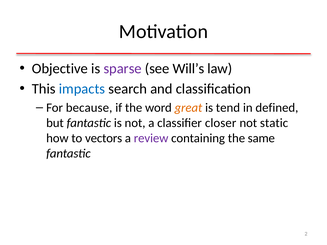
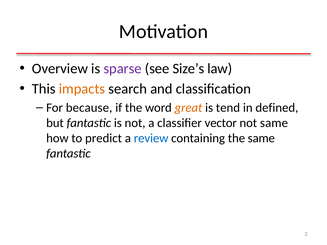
Objective: Objective -> Overview (60, 69)
Will’s: Will’s -> Size’s (188, 69)
impacts colour: blue -> orange (82, 89)
closer: closer -> vector (221, 123)
not static: static -> same (274, 123)
vectors: vectors -> predict (104, 138)
review colour: purple -> blue (151, 138)
